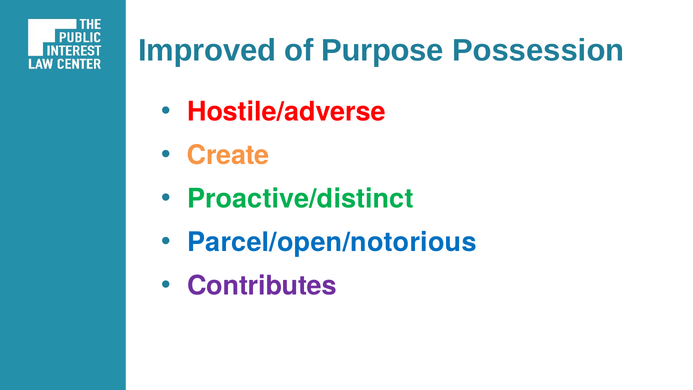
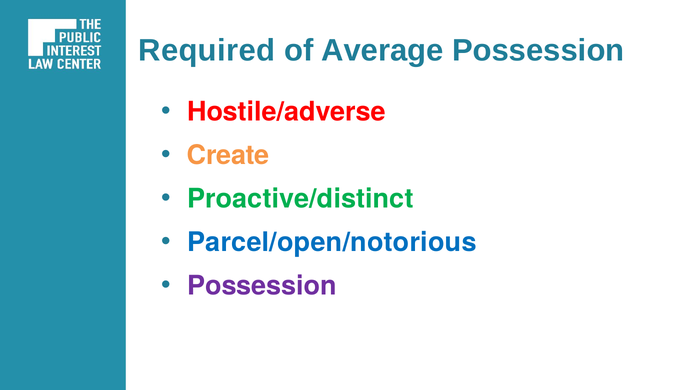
Improved: Improved -> Required (207, 50)
Purpose: Purpose -> Average (382, 50)
Contributes: Contributes -> Possession (262, 286)
